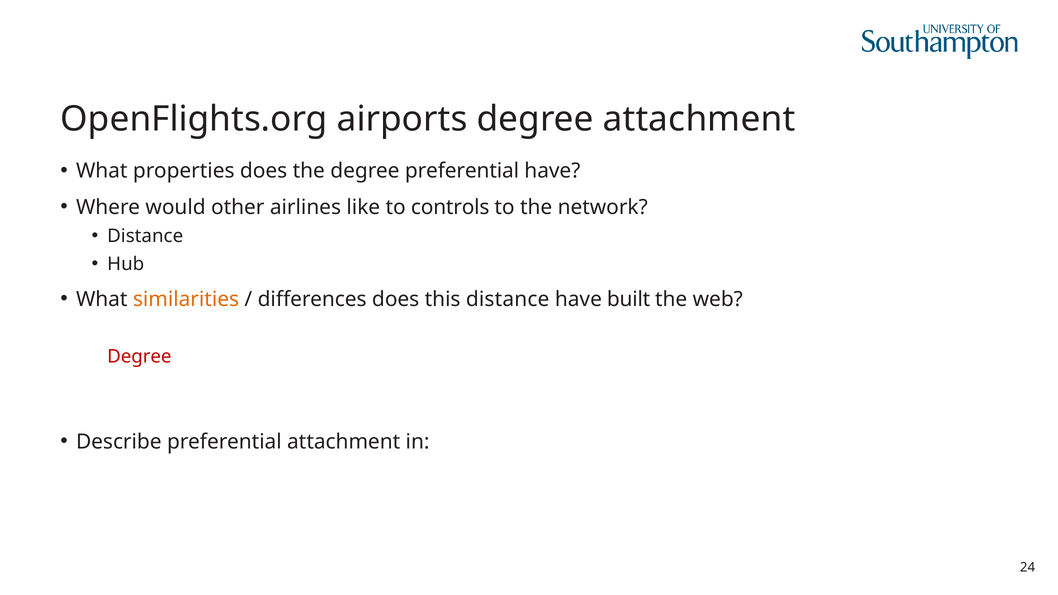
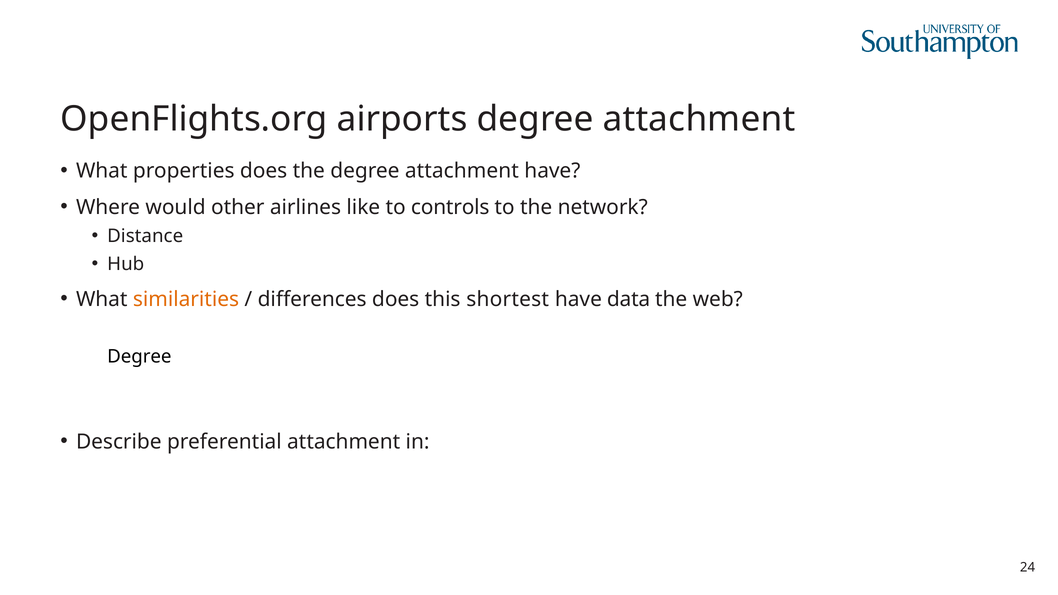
the degree preferential: preferential -> attachment (462, 171)
this distance: distance -> shortest (508, 299)
built: built -> data (629, 299)
Degree colour: red -> black (139, 356)
